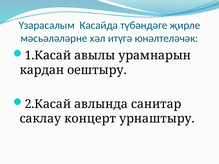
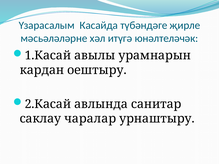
концерт: концерт -> чаралар (90, 119)
